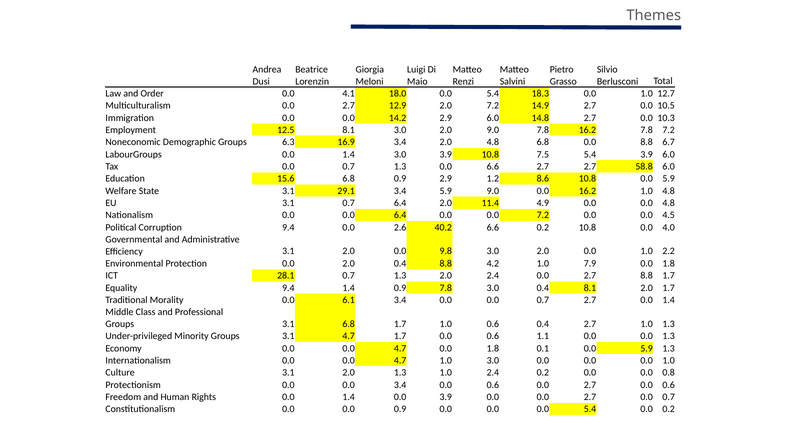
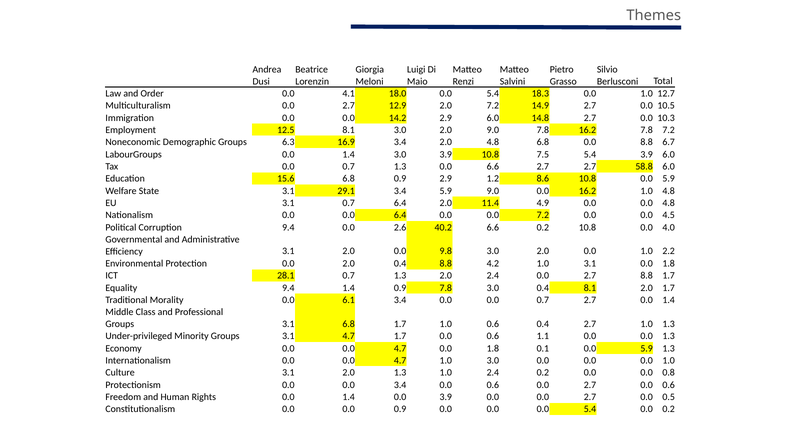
1.0 7.9: 7.9 -> 3.1 (590, 264)
2.7 0.0 0.7: 0.7 -> 0.5 (669, 398)
